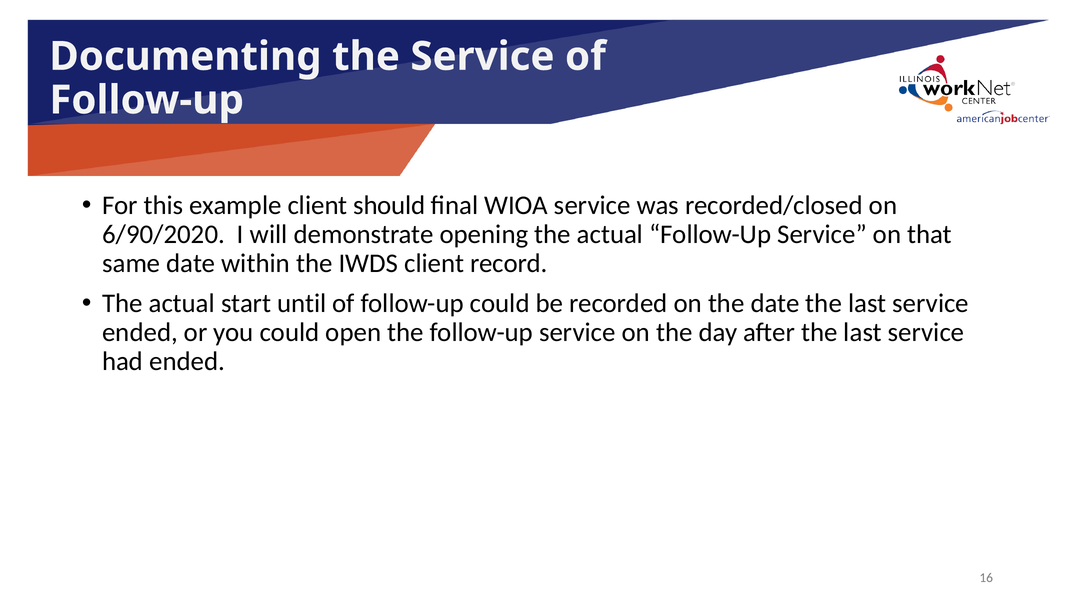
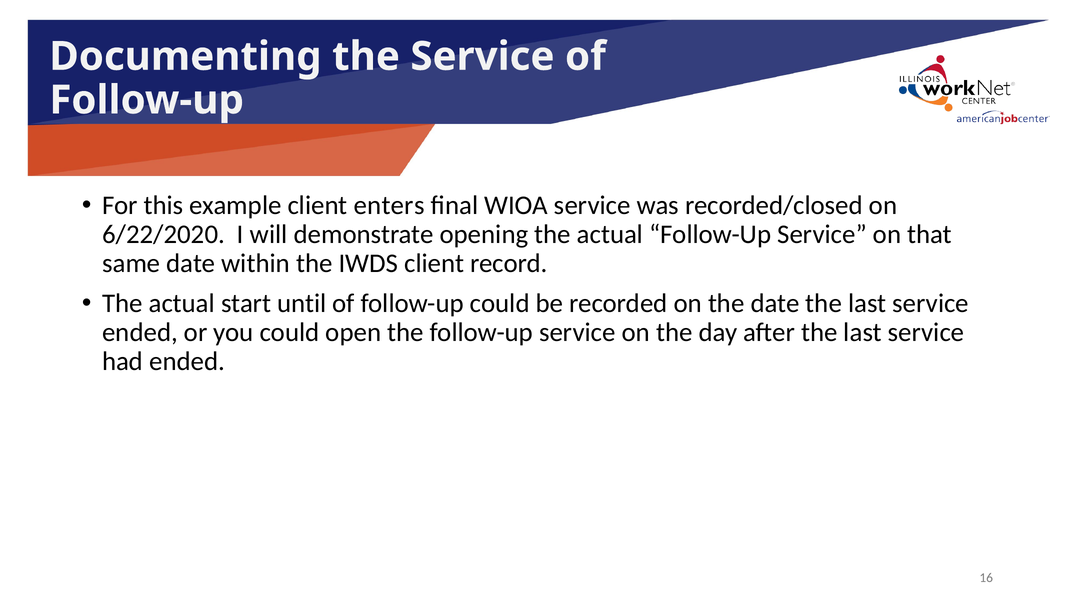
should: should -> enters (389, 205)
6/90/2020: 6/90/2020 -> 6/22/2020 (164, 234)
